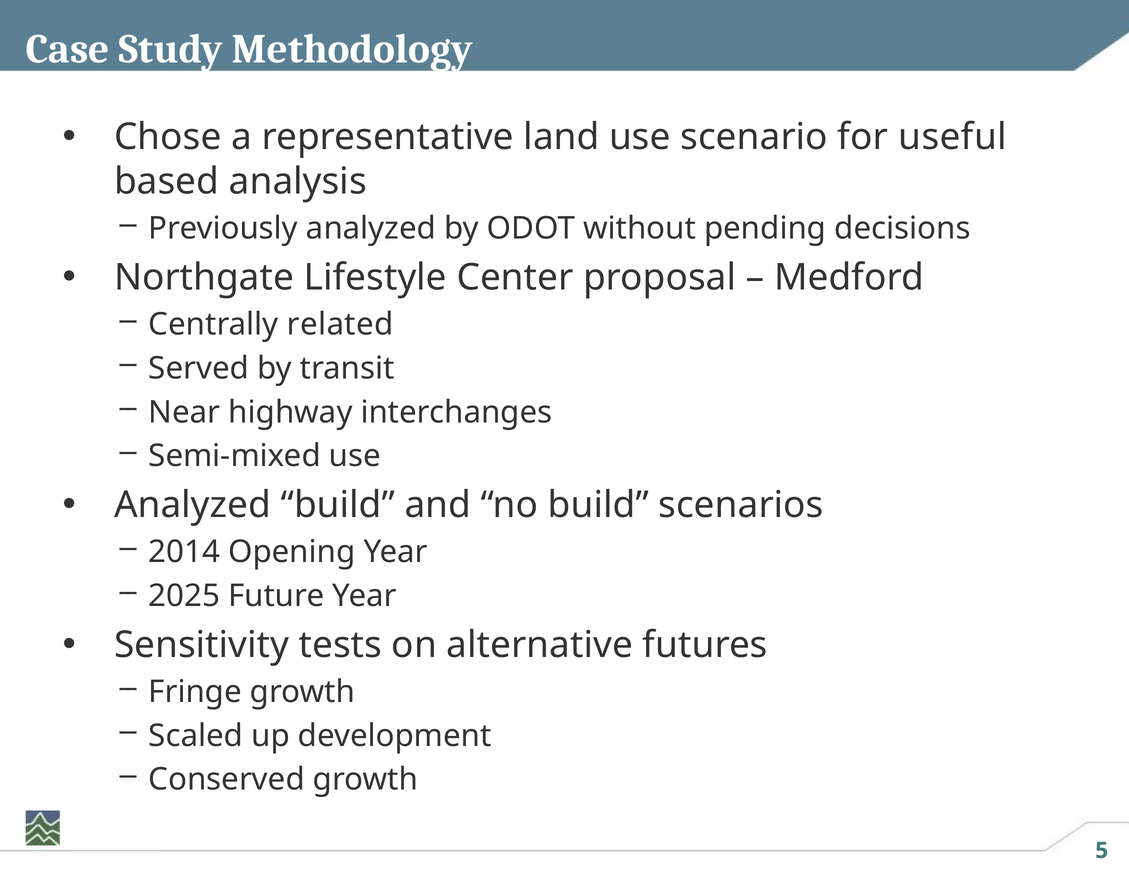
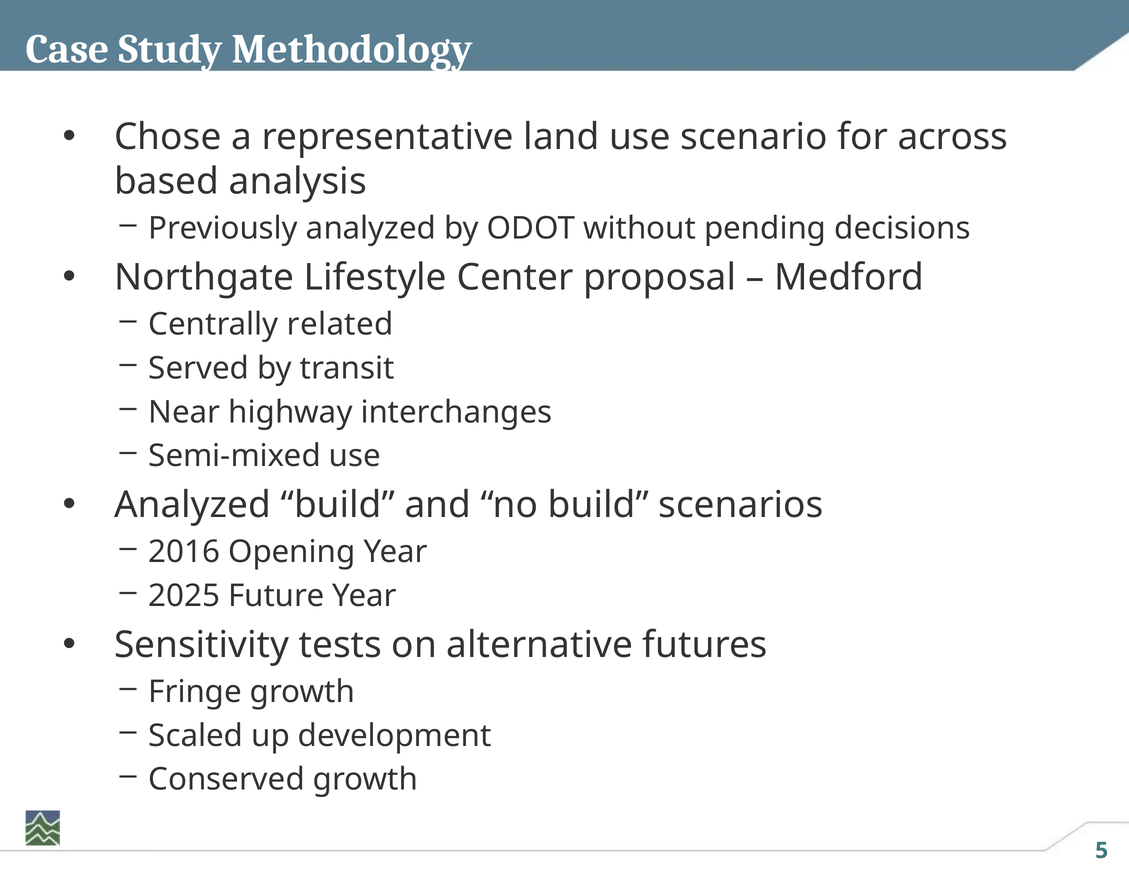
useful: useful -> across (953, 137)
2014: 2014 -> 2016 (184, 552)
